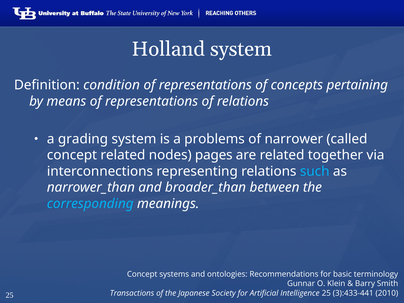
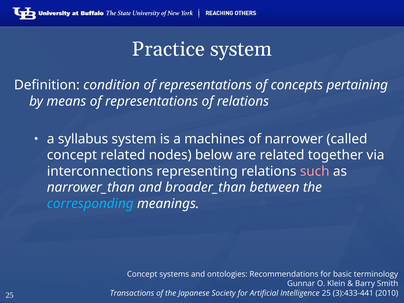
Holland: Holland -> Practice (169, 49)
grading: grading -> syllabus (83, 139)
problems: problems -> machines (215, 139)
pages: pages -> below (214, 155)
such colour: light blue -> pink (315, 171)
